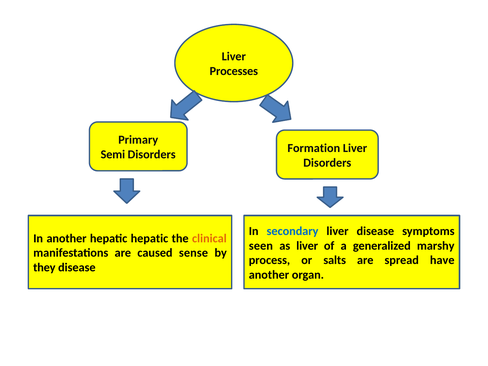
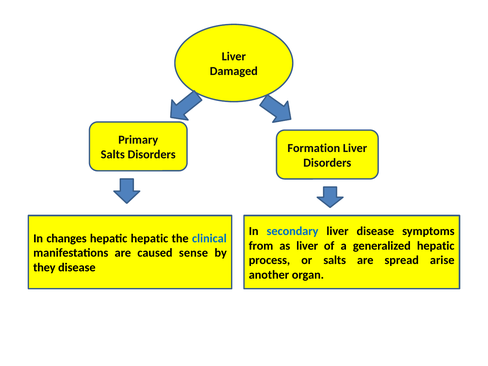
Processes: Processes -> Damaged (234, 71)
Semi: Semi -> Salts (113, 155)
In another: another -> changes (67, 238)
clinical colour: orange -> blue (209, 238)
seen: seen -> from (261, 246)
generalized marshy: marshy -> hepatic (436, 246)
have: have -> arise (442, 260)
